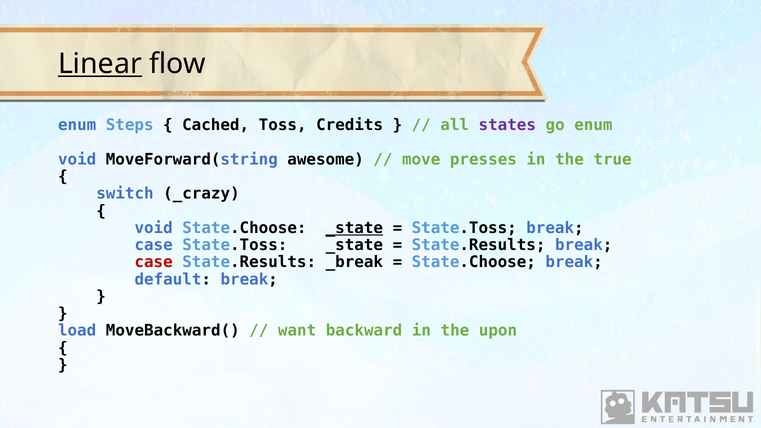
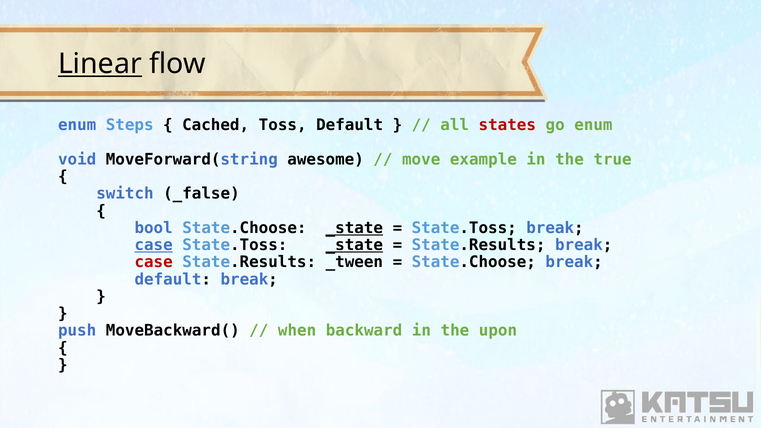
Toss Credits: Credits -> Default (350, 125)
states colour: purple -> red (507, 125)
presses: presses -> example (483, 160)
_crazy: _crazy -> _false (201, 194)
void: void -> bool (154, 228)
case underline: none -> present (154, 245)
_state underline: none -> present (354, 245)
_break: _break -> _tween (354, 262)
load: load -> push (77, 331)
want: want -> when (297, 331)
